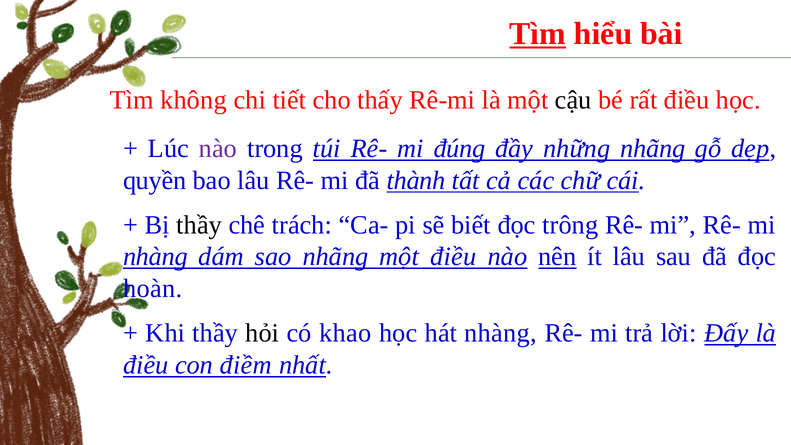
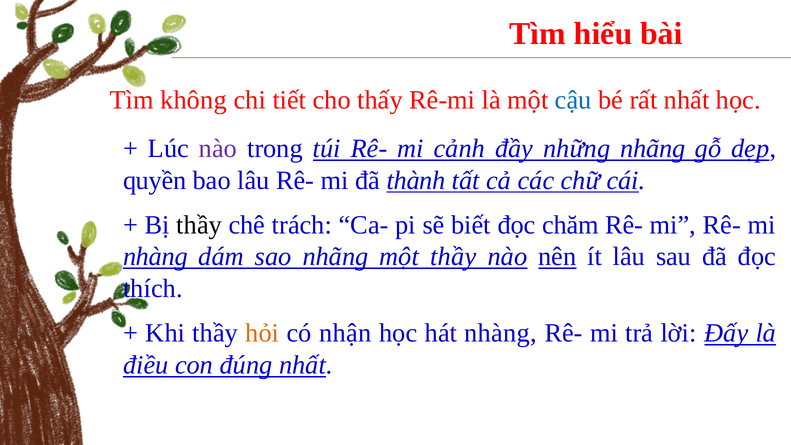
Tìm underline: present -> none (538, 34)
cậu colour: black -> blue (573, 100)
rất điều: điều -> nhất (687, 100)
đúng: đúng -> cảnh (459, 149)
trông: trông -> chăm (570, 225)
một điều: điều -> thầy (453, 257)
hoàn: hoàn -> thích (153, 288)
hỏi colour: black -> orange (262, 333)
khao: khao -> nhận (345, 333)
điềm: điềm -> đúng (246, 365)
